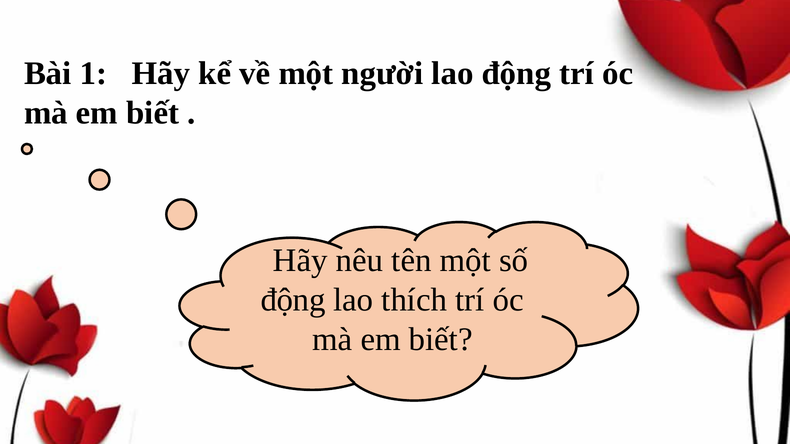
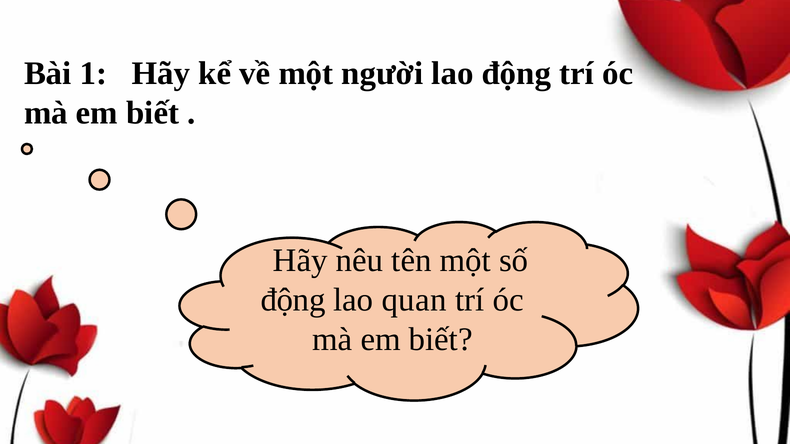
thích: thích -> quan (414, 300)
